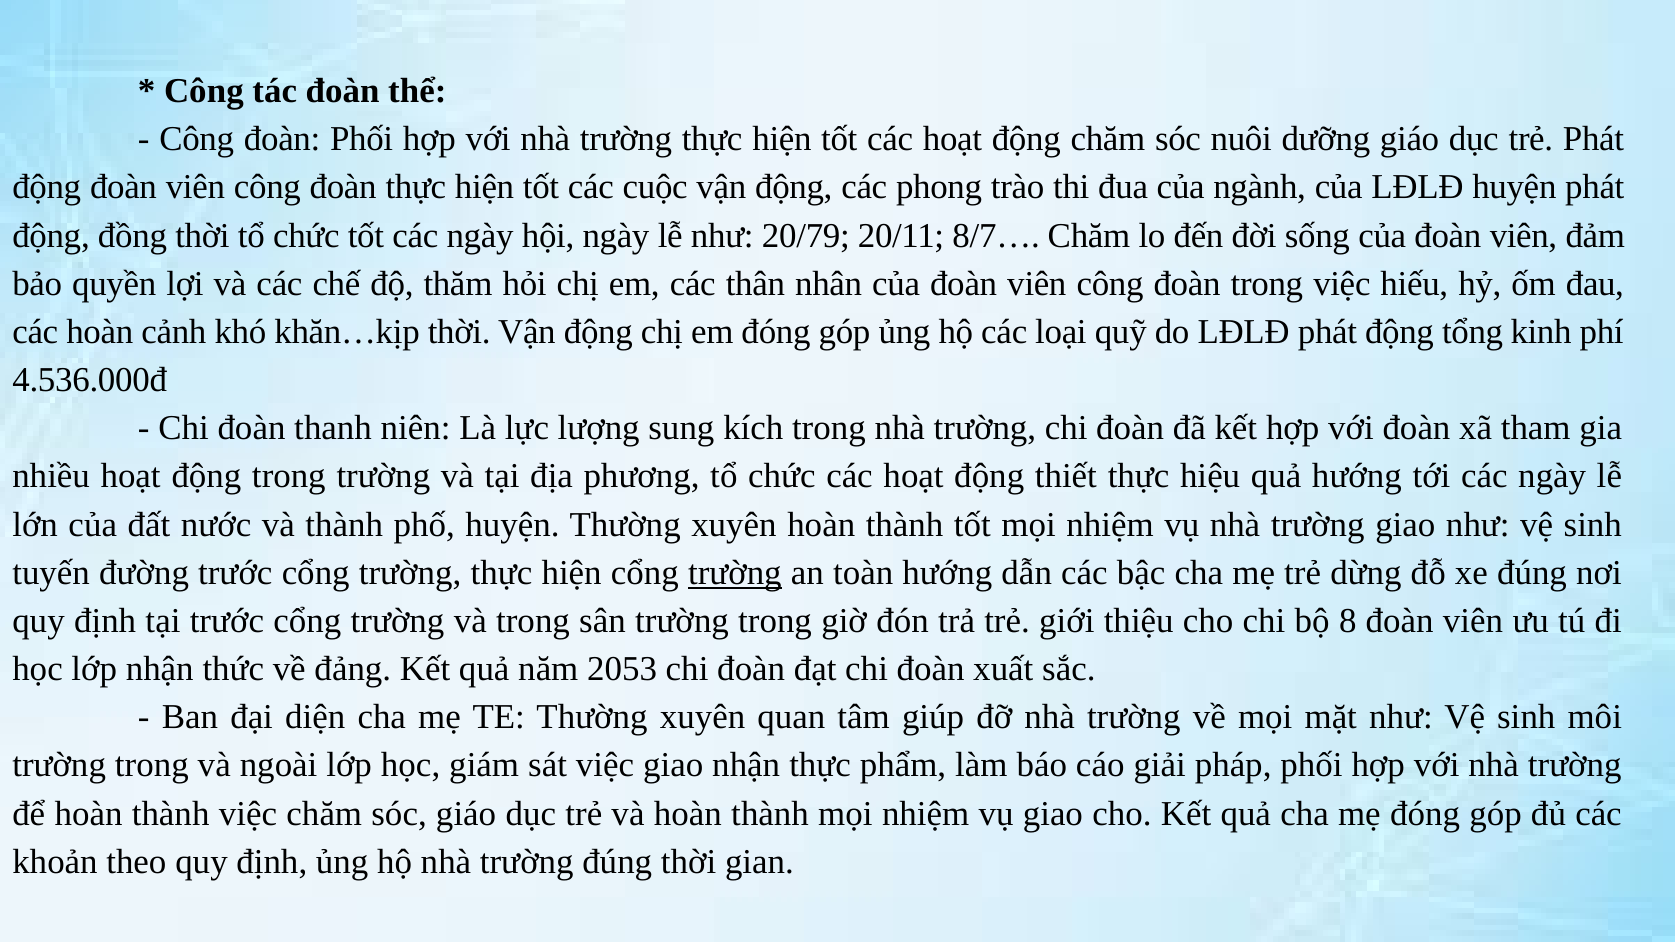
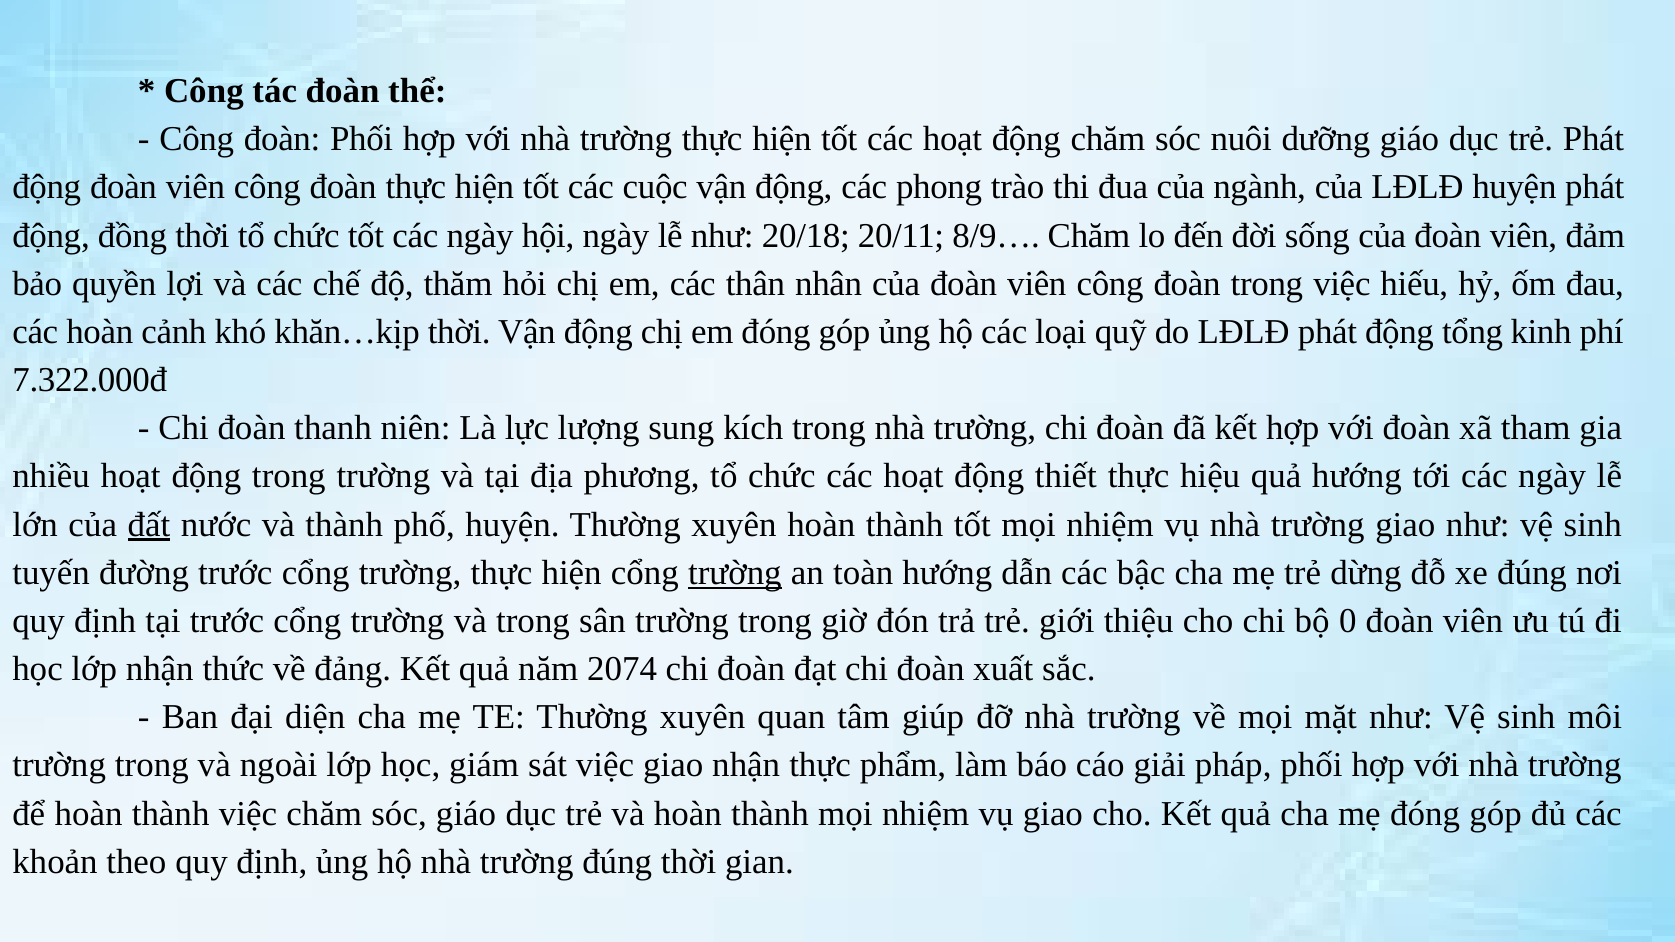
20/79: 20/79 -> 20/18 (806, 236)
8/7…: 8/7… -> 8/9… (996, 236)
4.536.000đ: 4.536.000đ -> 7.322.000đ (90, 380)
đất underline: none -> present (149, 525)
8: 8 -> 0 (1348, 621)
2053: 2053 -> 2074 (622, 669)
